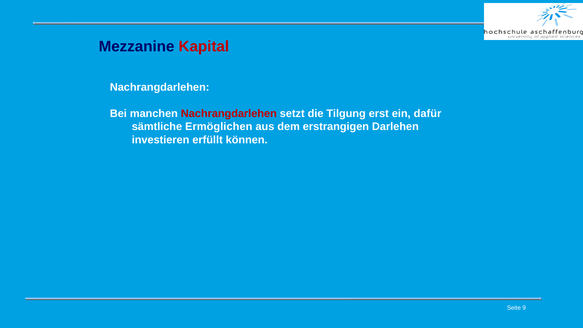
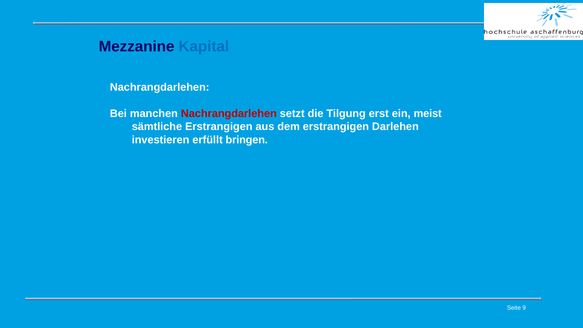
Kapital colour: red -> blue (204, 47)
dafür: dafür -> meist (428, 114)
sämtliche Ermöglichen: Ermöglichen -> Erstrangigen (219, 127)
können: können -> bringen (247, 140)
